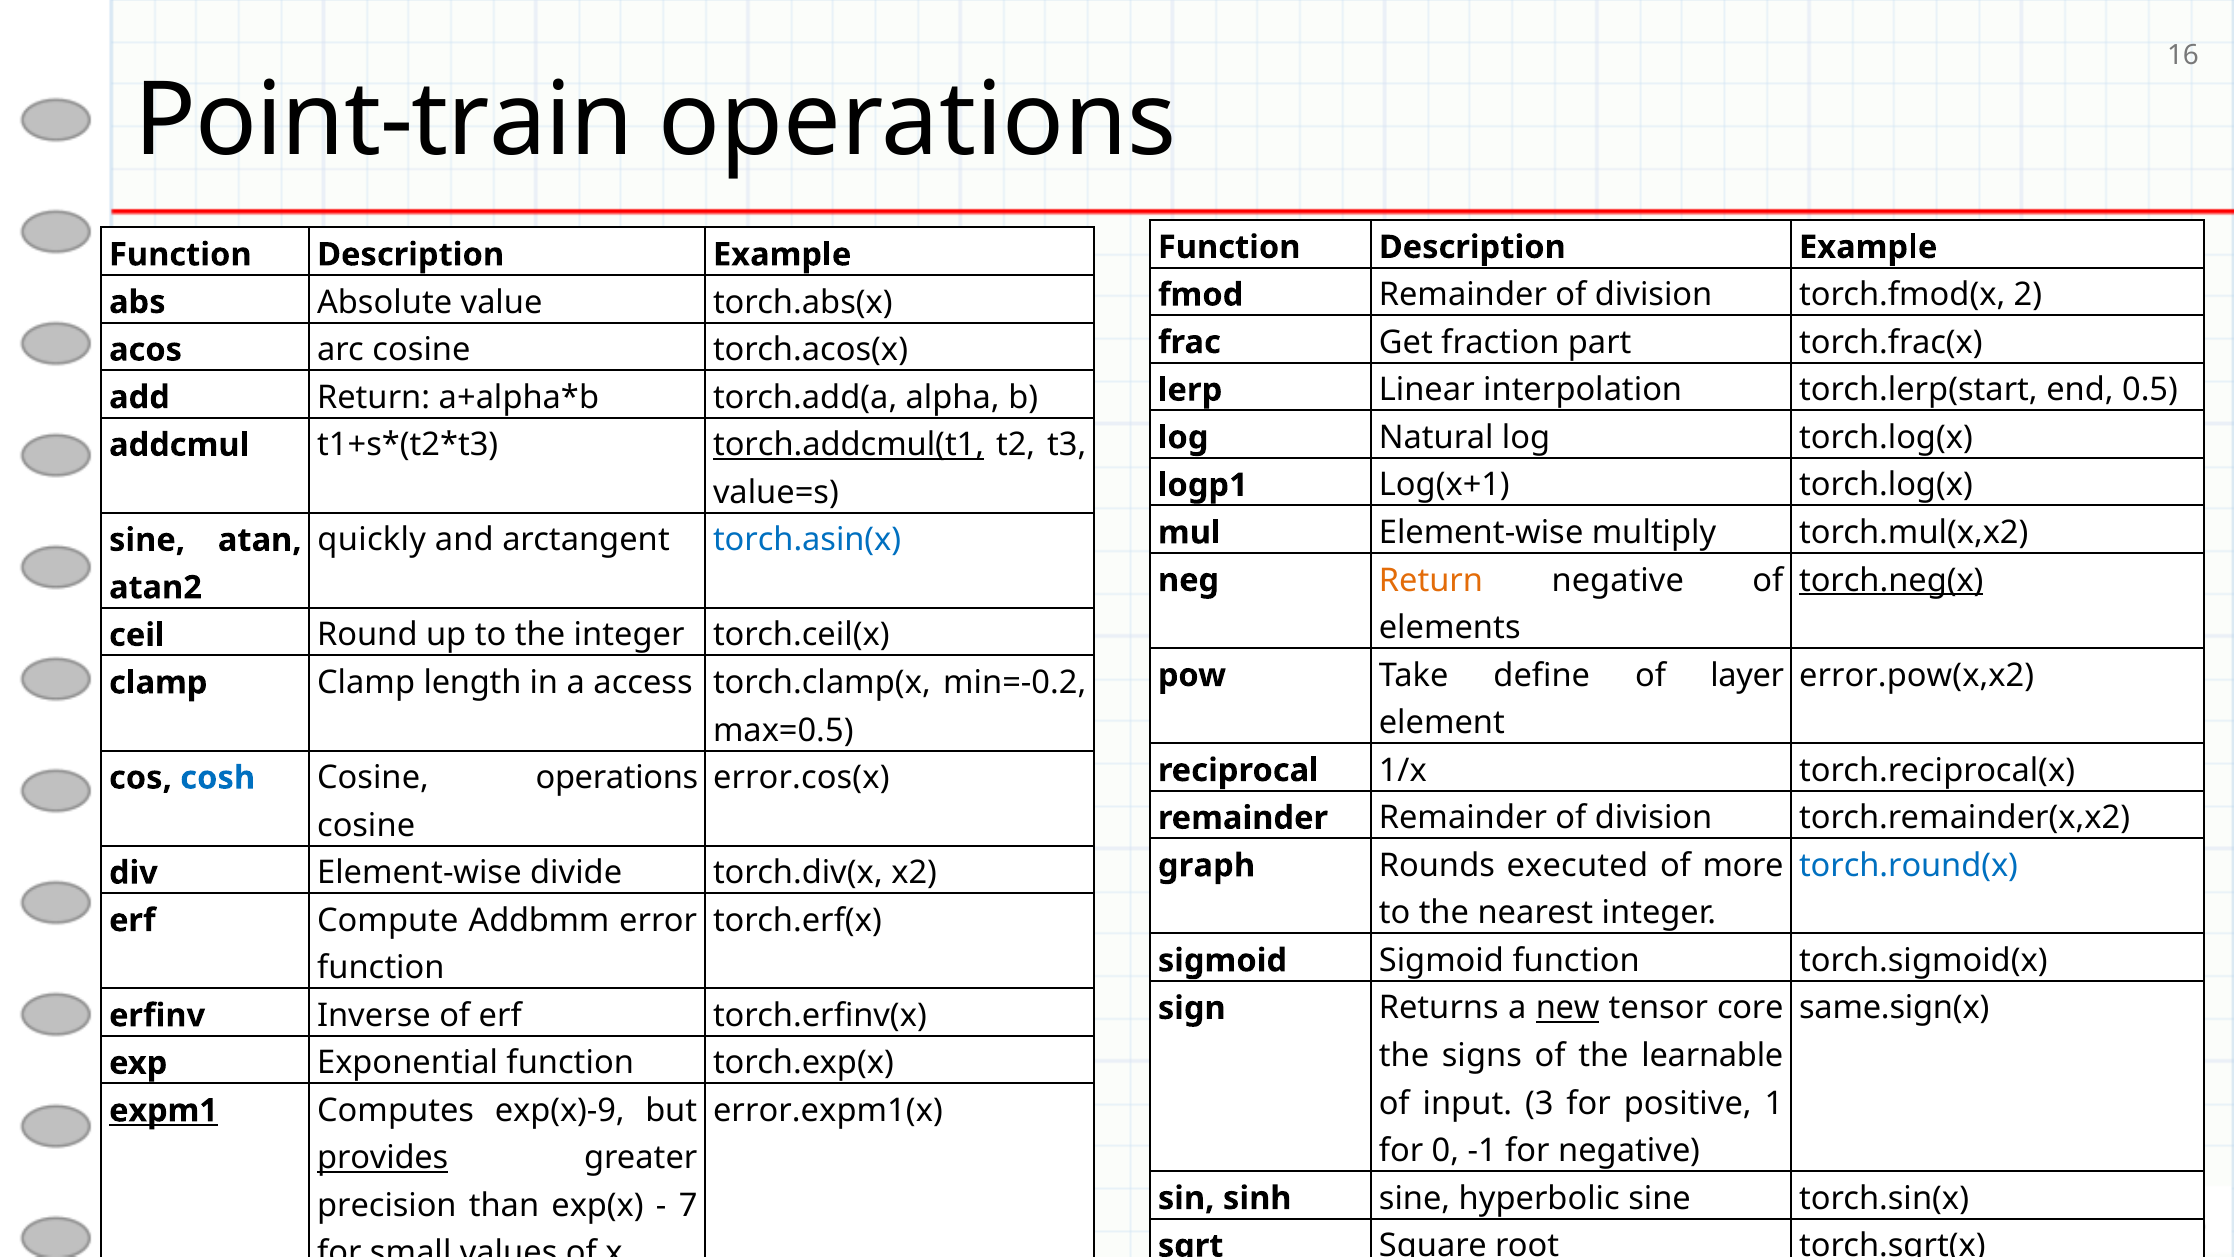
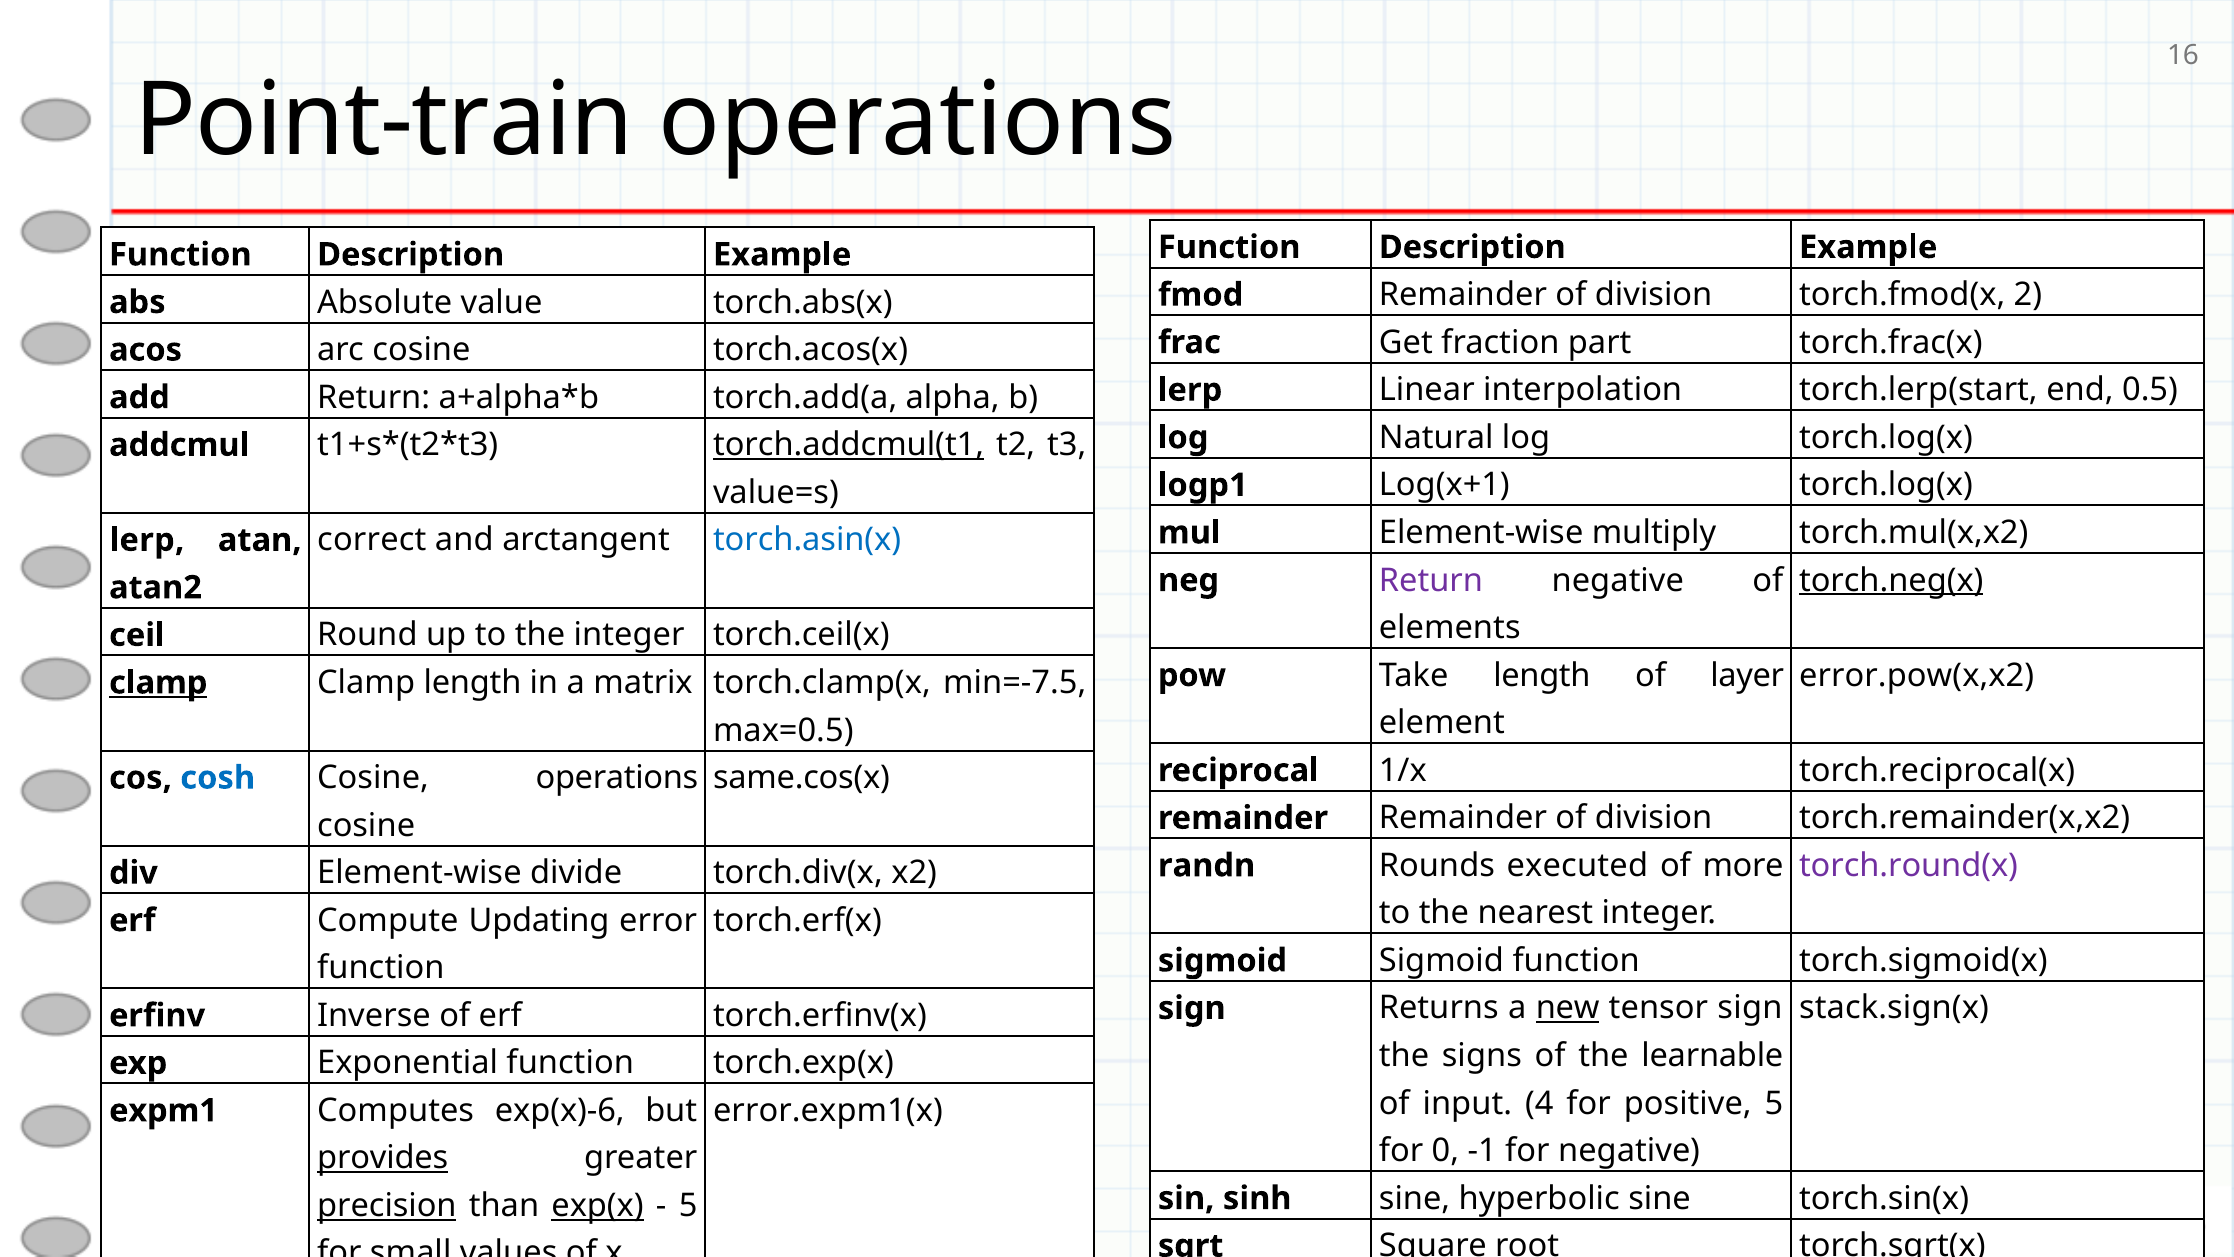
quickly: quickly -> correct (372, 540)
sine: sine -> lerp (147, 540)
Return colour: orange -> purple (1431, 580)
Take define: define -> length (1542, 675)
clamp underline: none -> present (158, 683)
access: access -> matrix (643, 683)
min=-0.2: min=-0.2 -> min=-7.5 (1015, 683)
error.cos(x: error.cos(x -> same.cos(x (801, 778)
torch.round(x colour: blue -> purple (1909, 865)
graph: graph -> randn (1207, 865)
Addbmm: Addbmm -> Updating (539, 920)
same.sign(x: same.sign(x -> stack.sign(x (1894, 1008)
tensor core: core -> sign (1750, 1008)
3: 3 -> 4 (1539, 1103)
positive 1: 1 -> 5 (1774, 1103)
expm1 underline: present -> none (163, 1110)
exp(x)-9: exp(x)-9 -> exp(x)-6 (560, 1110)
precision underline: none -> present (387, 1205)
exp(x underline: none -> present (598, 1205)
7: 7 -> 5 (688, 1205)
